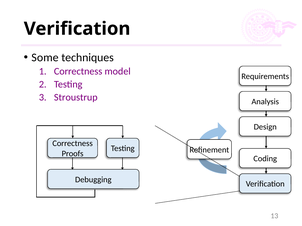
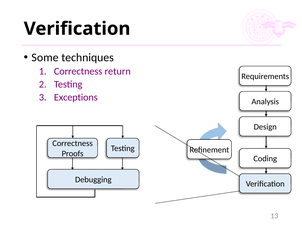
model: model -> return (118, 71)
Stroustrup: Stroustrup -> Exceptions (76, 97)
